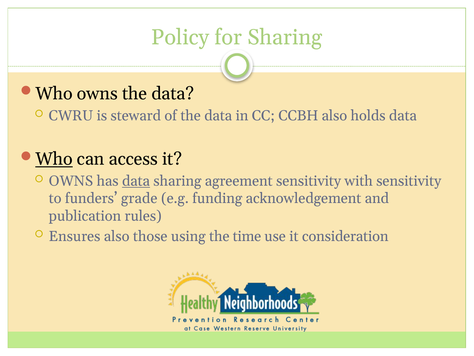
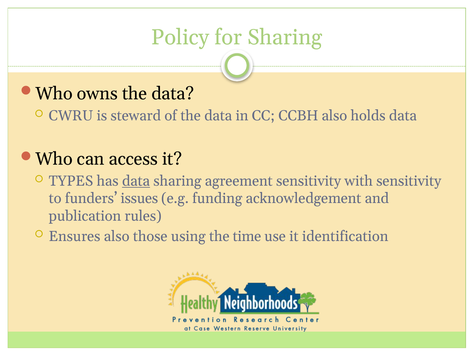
Who underline: present -> none (54, 159)
OWNS: OWNS -> TYPES (71, 181)
grade: grade -> issues (139, 198)
consideration: consideration -> identification (345, 236)
